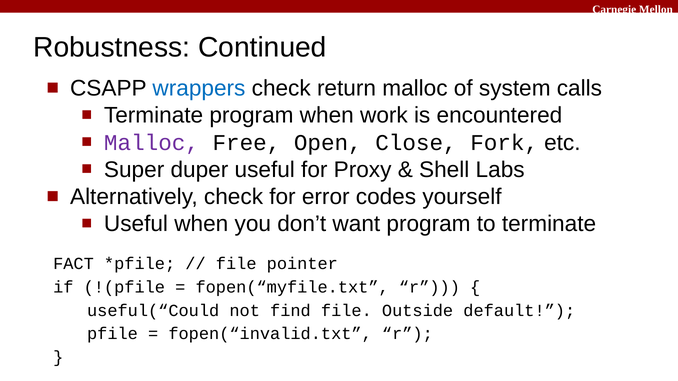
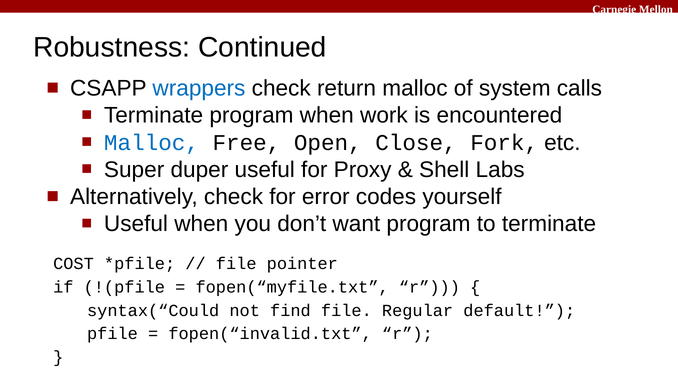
Malloc colour: purple -> blue (151, 143)
FACT: FACT -> COST (73, 264)
useful(“Could: useful(“Could -> syntax(“Could (153, 311)
Outside: Outside -> Regular (418, 311)
